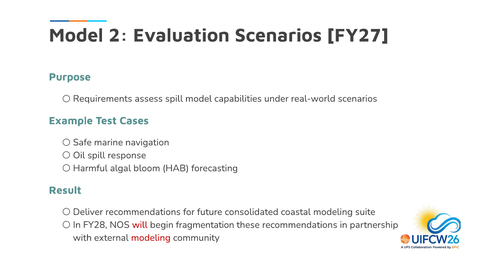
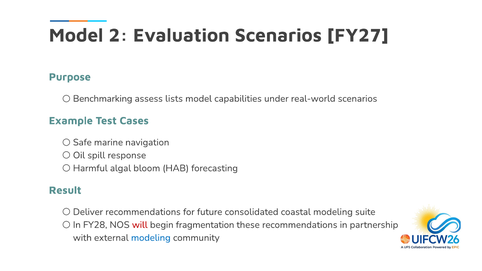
Requirements: Requirements -> Benchmarking (103, 99)
assess spill: spill -> lists (174, 99)
modeling colour: red -> blue (151, 238)
